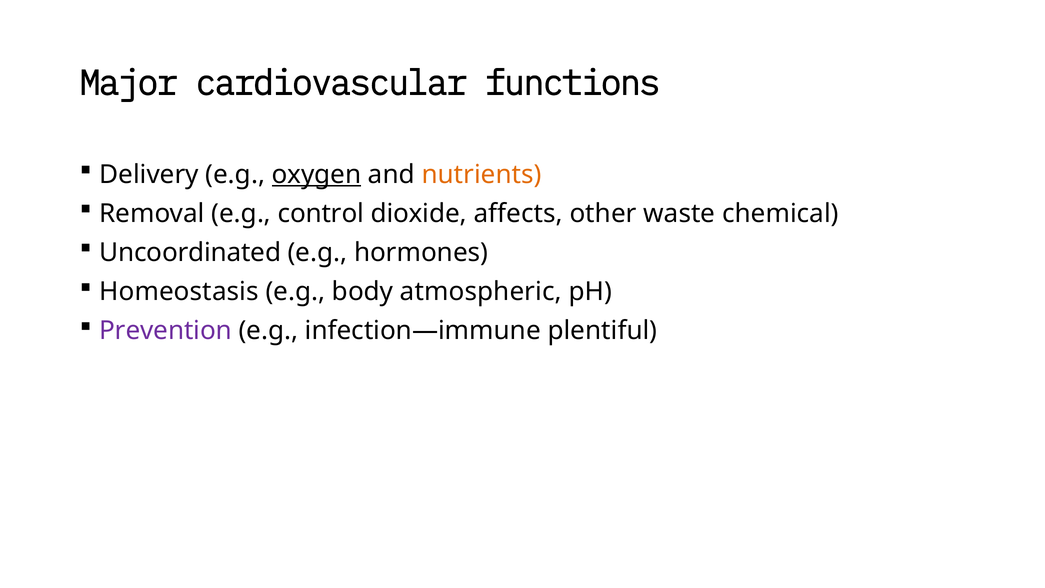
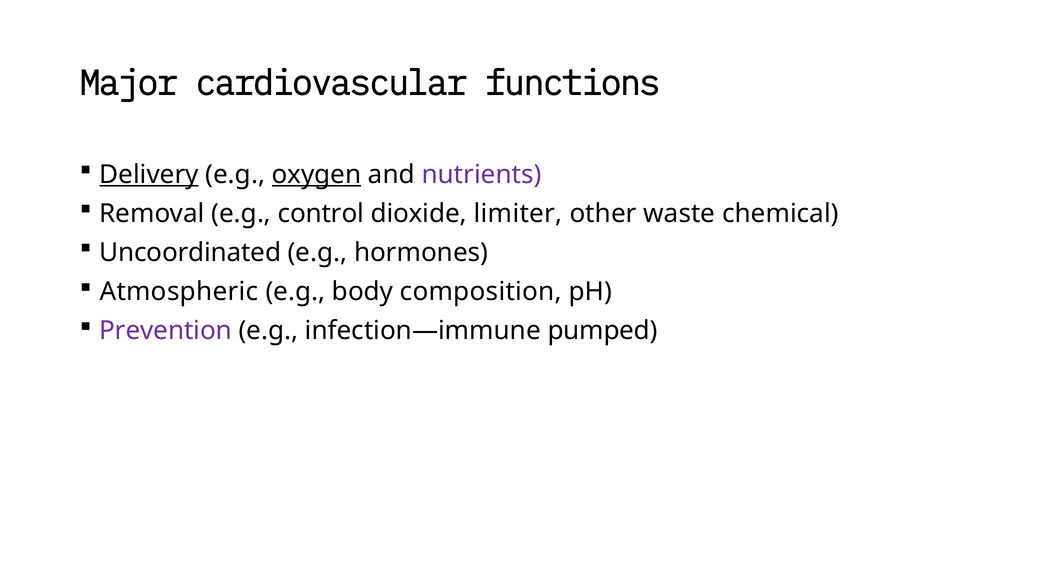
Delivery underline: none -> present (149, 174)
nutrients colour: orange -> purple (482, 174)
affects: affects -> limiter (518, 213)
Homeostasis: Homeostasis -> Atmospheric (179, 292)
atmospheric: atmospheric -> composition (481, 292)
plentiful: plentiful -> pumped (603, 331)
